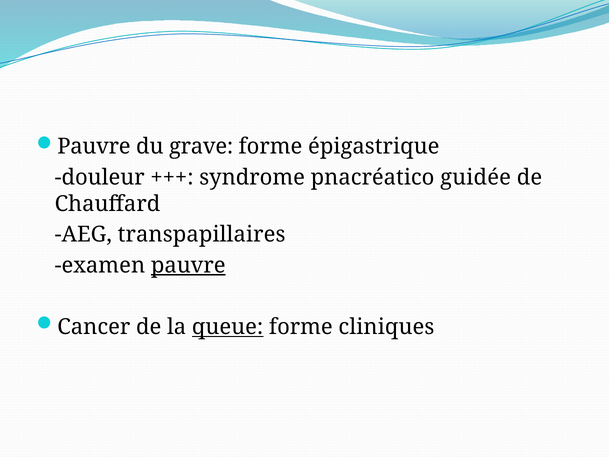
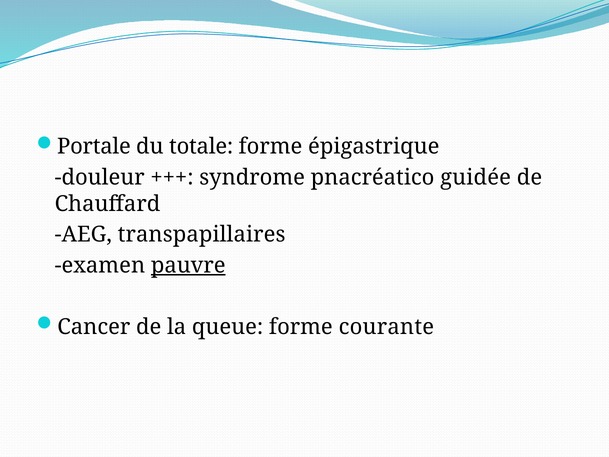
Pauvre: Pauvre -> Portale (94, 147)
grave: grave -> totale (201, 147)
queue underline: present -> none (228, 327)
cliniques: cliniques -> courante (386, 327)
